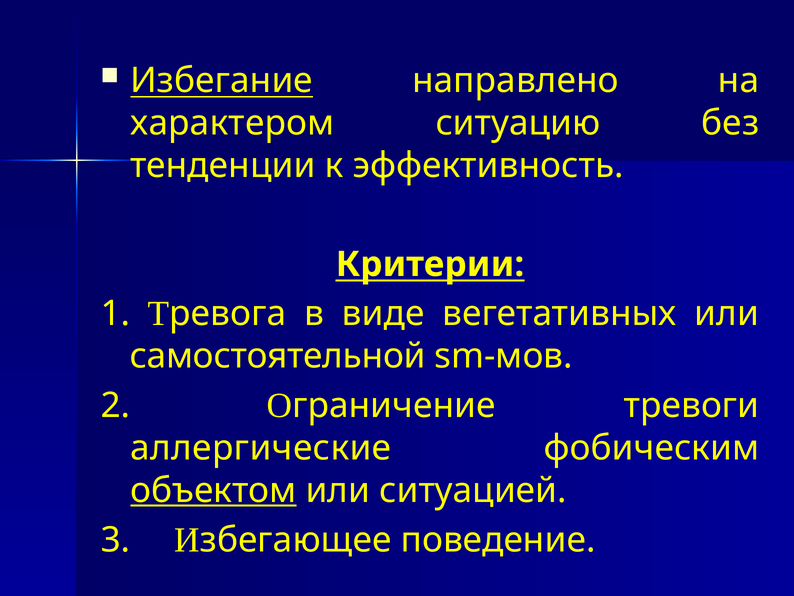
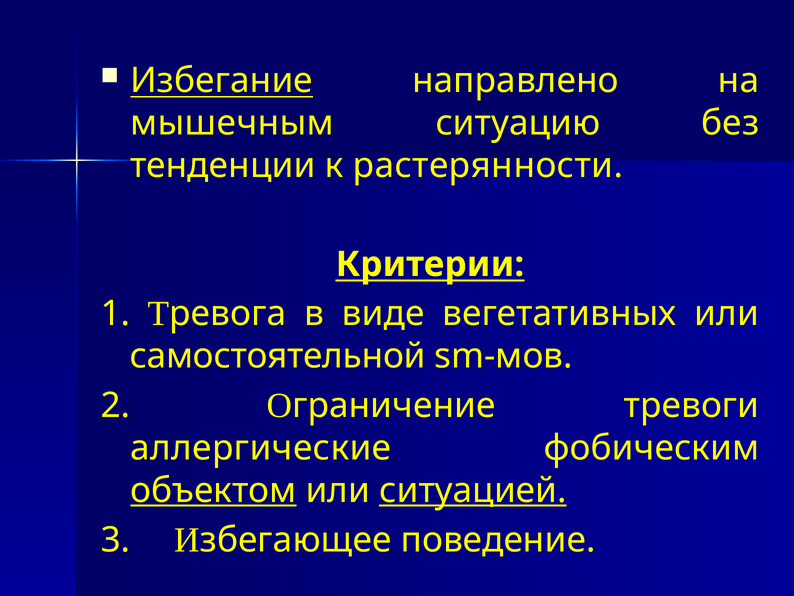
характером: характером -> мышечным (232, 123)
эффективность: эффективность -> растерянности (488, 165)
ситуацией underline: none -> present (473, 490)
